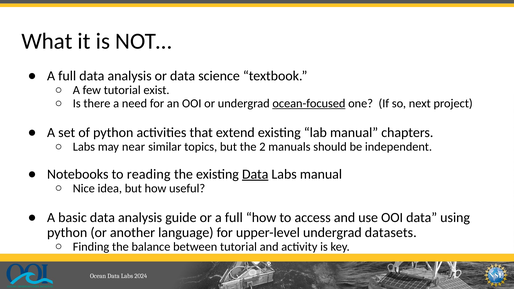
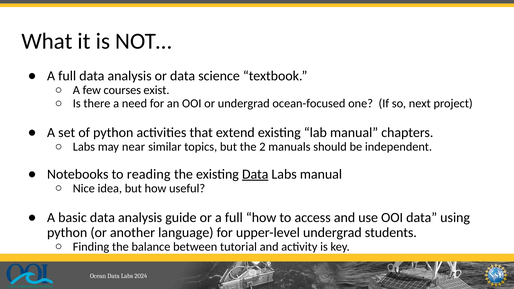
few tutorial: tutorial -> courses (122, 90)
ocean-focused underline: present -> none (309, 104)
datasets: datasets -> students (391, 233)
